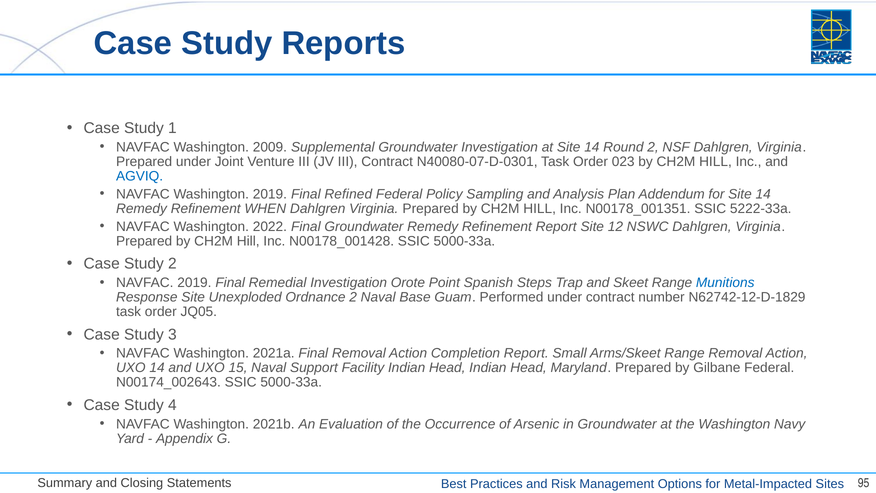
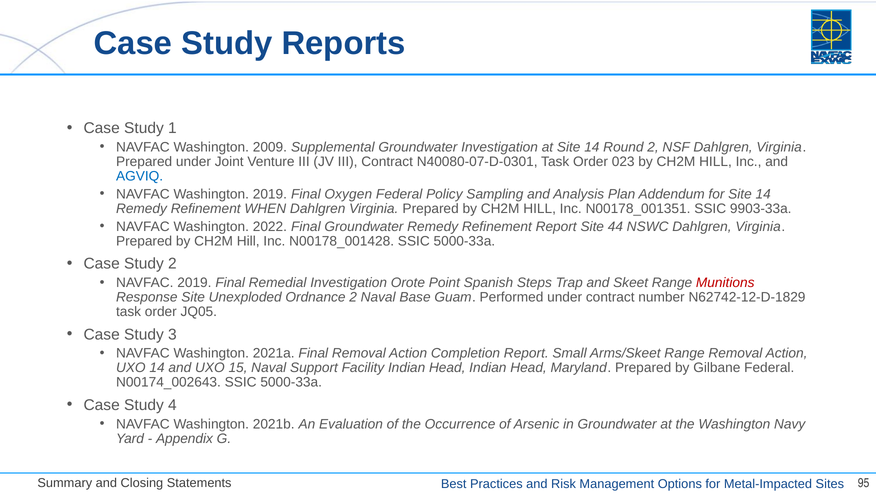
Refined: Refined -> Oxygen (348, 194)
5222-33a: 5222-33a -> 9903-33a (761, 208)
12: 12 -> 44 (615, 227)
Munitions colour: blue -> red (725, 283)
